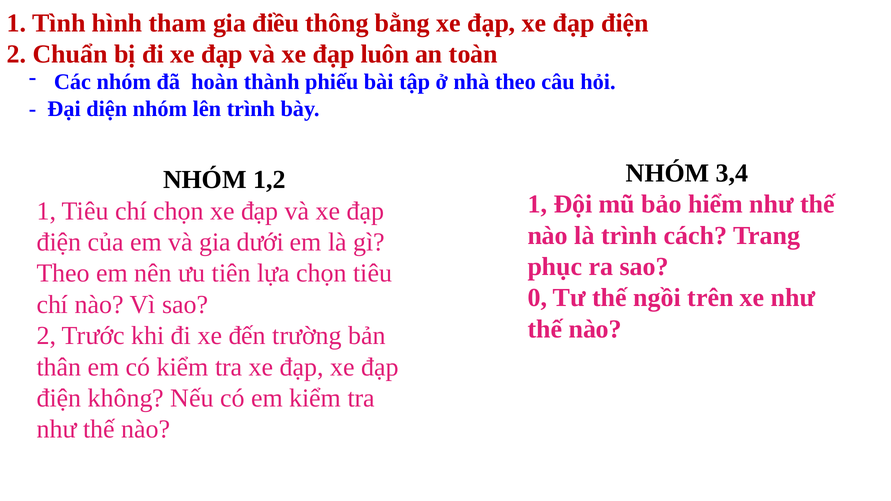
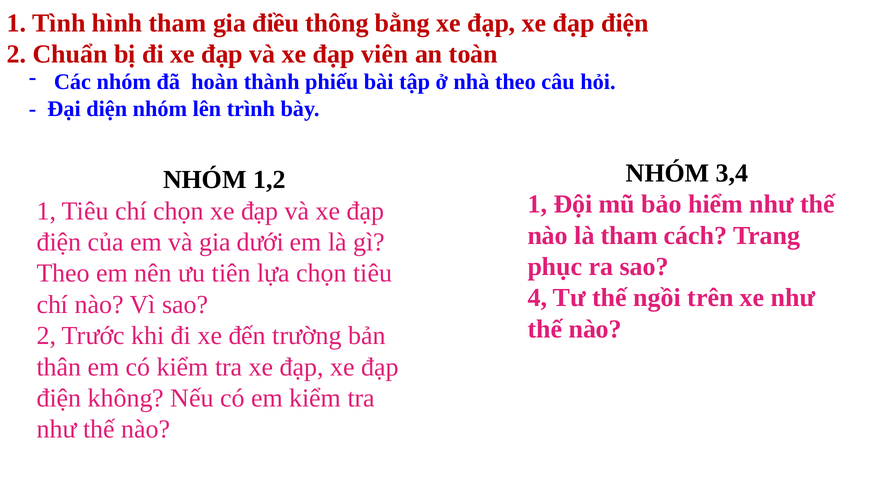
luôn: luôn -> viên (385, 54)
là trình: trình -> tham (629, 236)
0: 0 -> 4 (537, 298)
